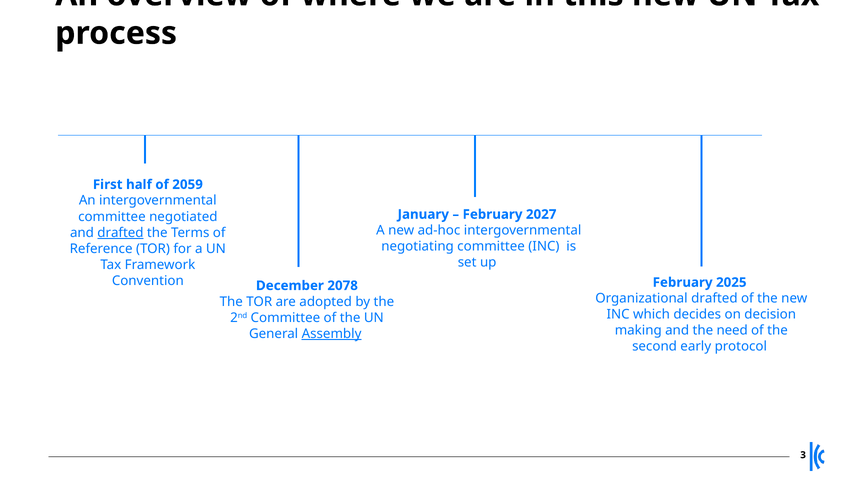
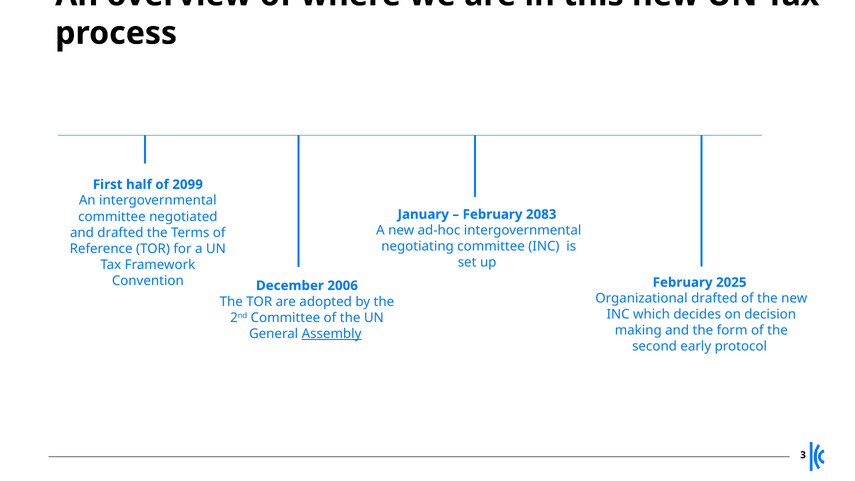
2059: 2059 -> 2099 (188, 185)
2027: 2027 -> 2083 (541, 214)
drafted underline: present -> none (120, 233)
2078: 2078 -> 2006 (343, 286)
need: need -> form (732, 330)
